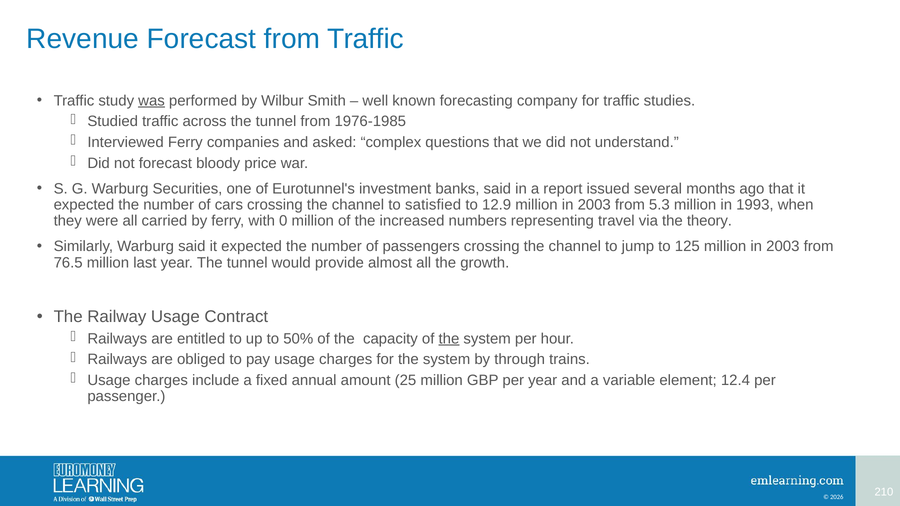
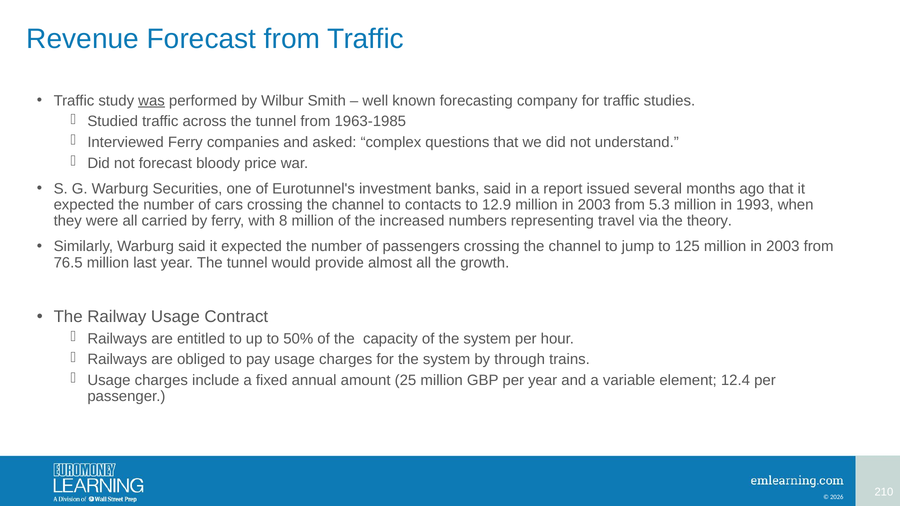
1976-1985: 1976-1985 -> 1963-1985 (370, 121)
satisfied: satisfied -> contacts (433, 205)
0: 0 -> 8 (283, 221)
the underline: present -> none (449, 339)
